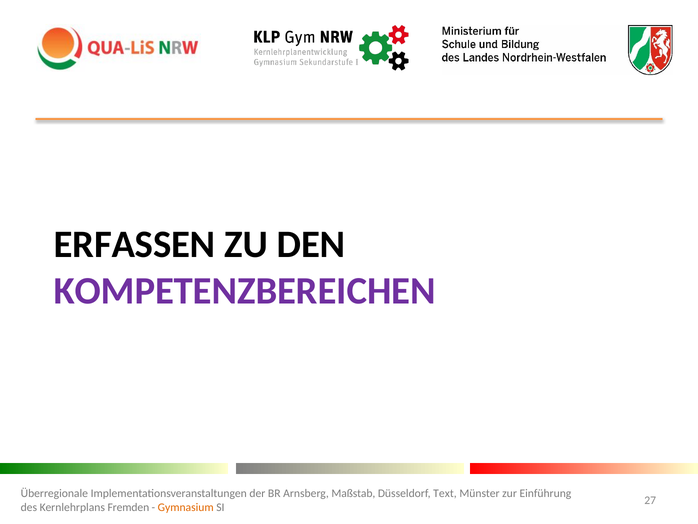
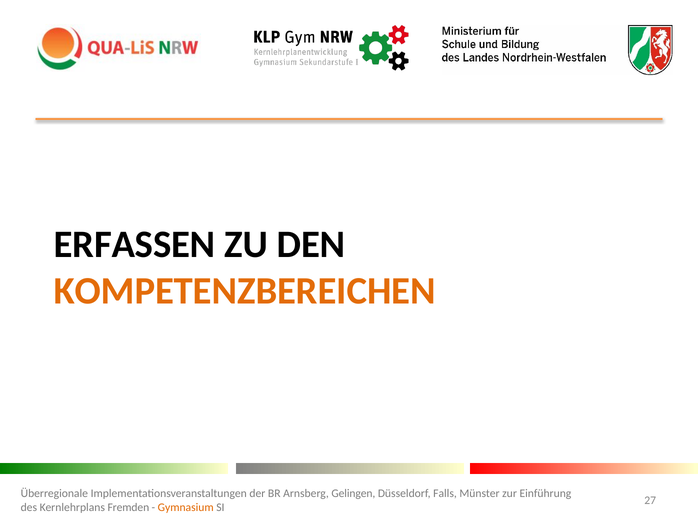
KOMPETENZBEREICHEN colour: purple -> orange (245, 291)
Maßstab: Maßstab -> Gelingen (353, 493)
Text: Text -> Falls (445, 493)
